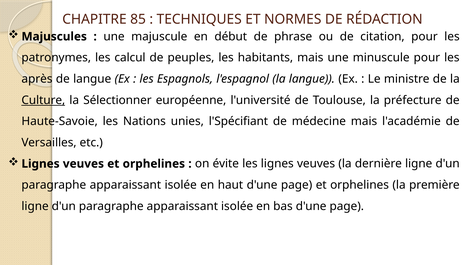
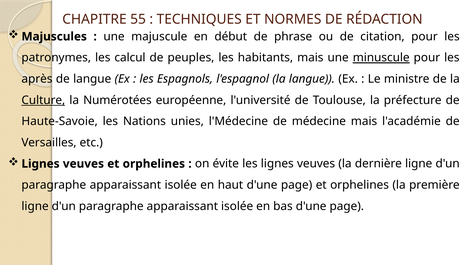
85: 85 -> 55 (138, 19)
minuscule underline: none -> present (381, 58)
Sélectionner: Sélectionner -> Numérotées (117, 100)
l'Spécifiant: l'Spécifiant -> l'Médecine (238, 121)
